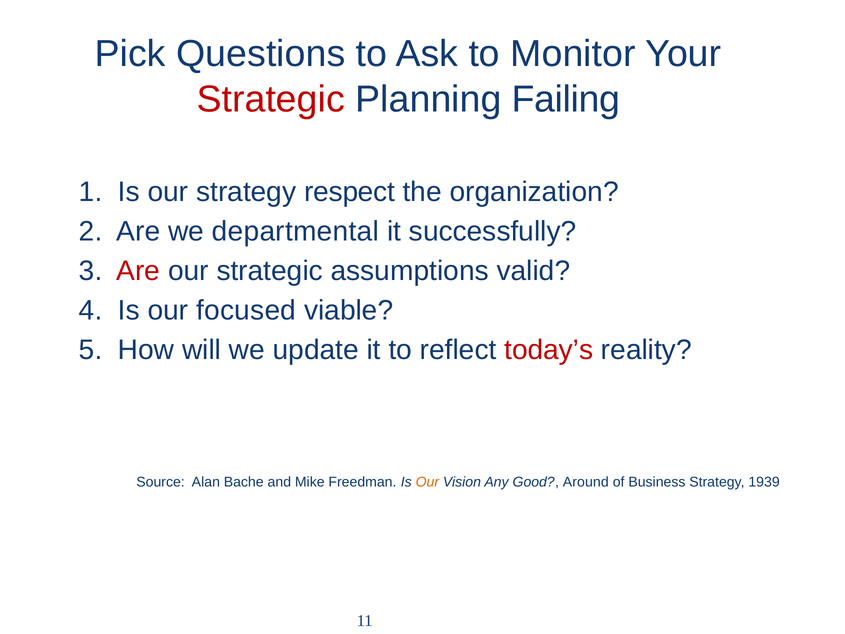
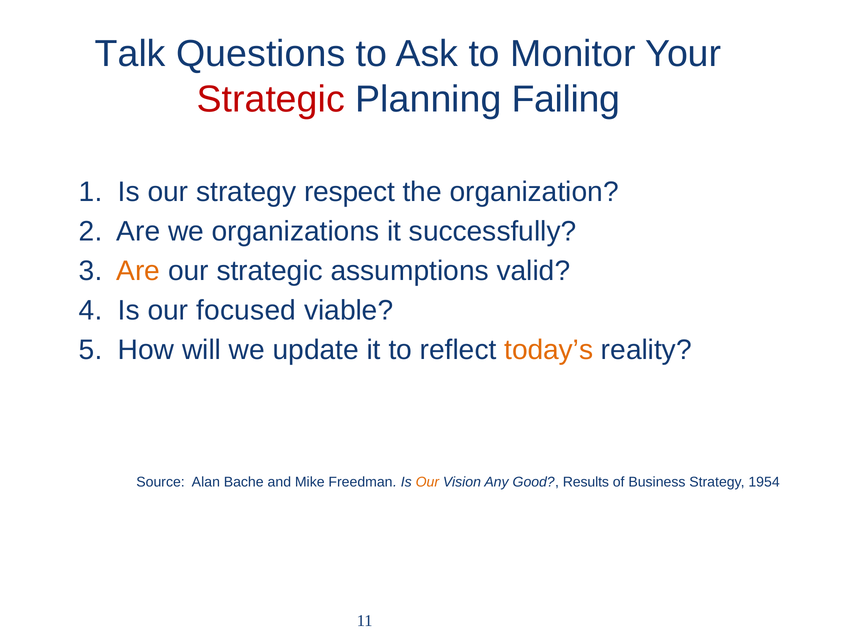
Pick: Pick -> Talk (130, 54)
departmental: departmental -> organizations (296, 232)
Are colour: red -> orange (138, 271)
today’s colour: red -> orange (549, 350)
Around: Around -> Results (586, 482)
1939: 1939 -> 1954 (764, 482)
